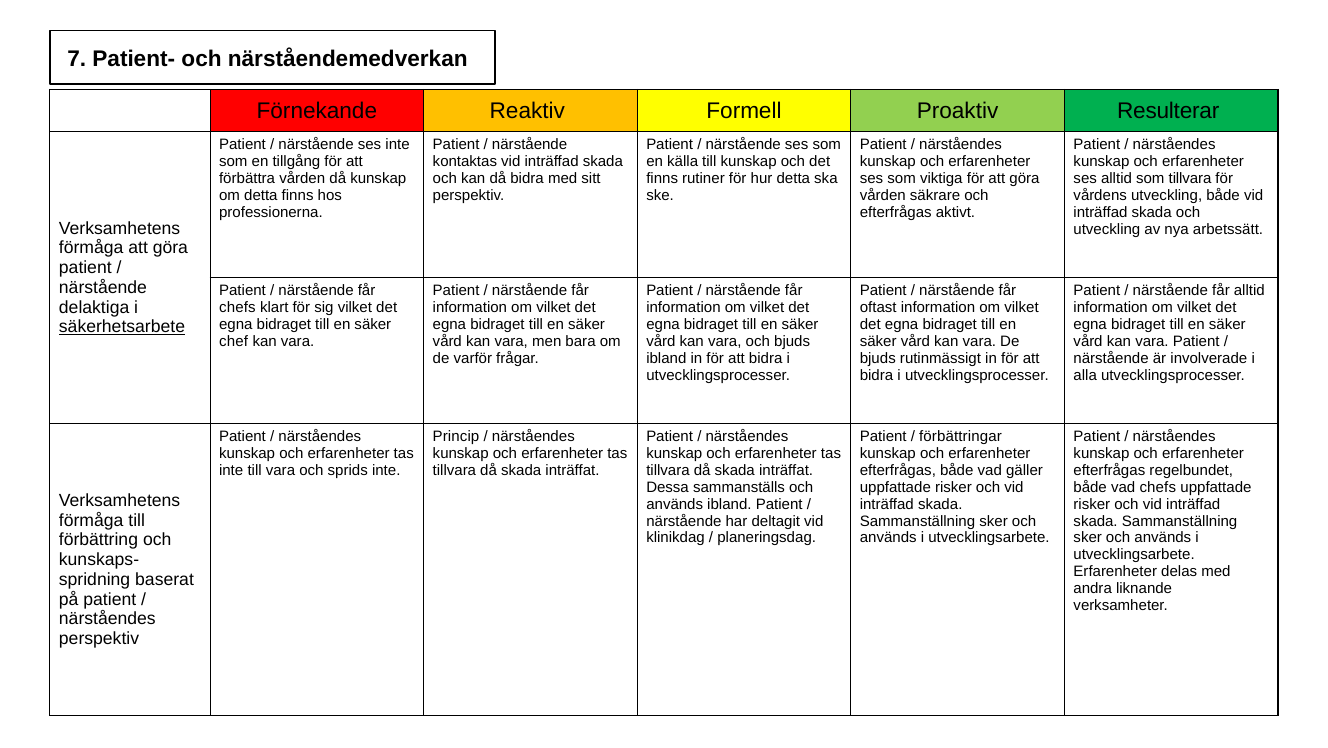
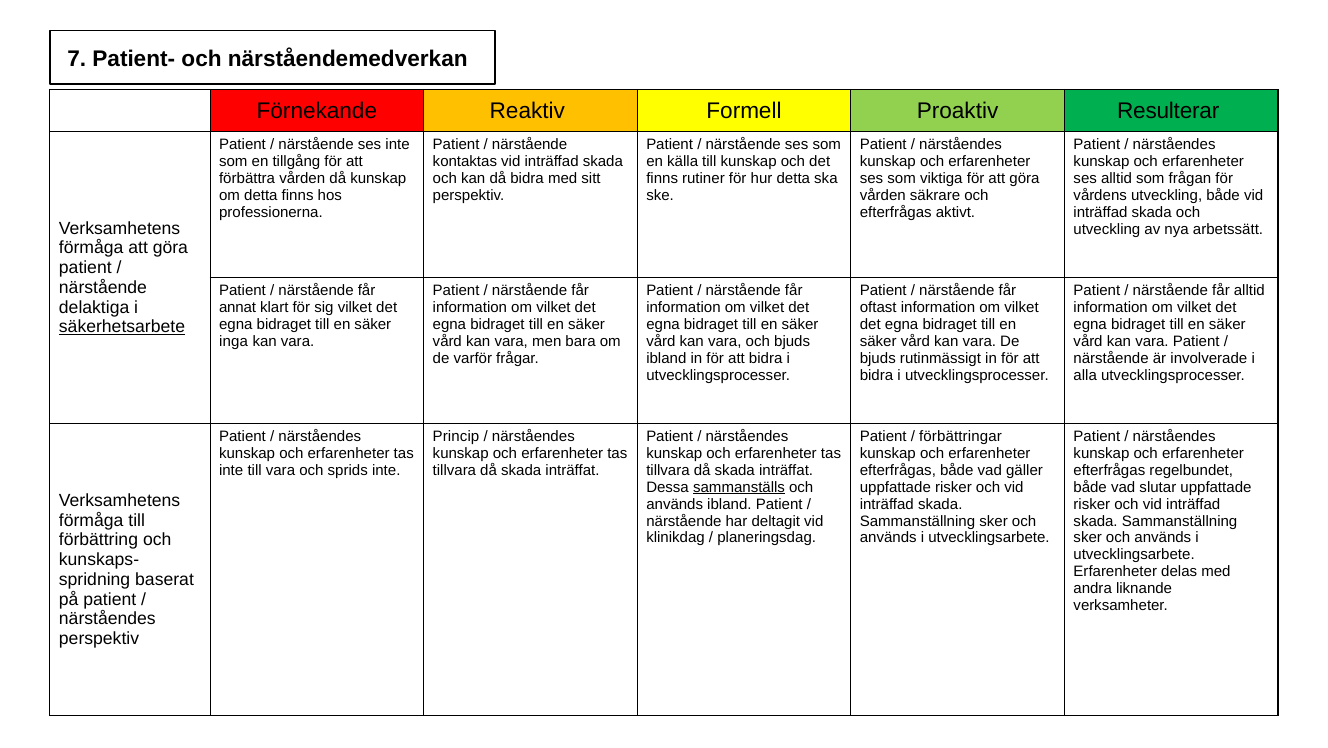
som tillvara: tillvara -> frågan (1190, 178)
chefs: chefs -> annat (238, 307)
chef: chef -> inga (234, 341)
sammanställs underline: none -> present (739, 487)
vad chefs: chefs -> slutar (1158, 487)
